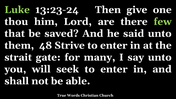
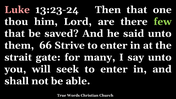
Luke colour: light green -> pink (17, 10)
Then give: give -> that (137, 10)
48: 48 -> 66 (46, 45)
